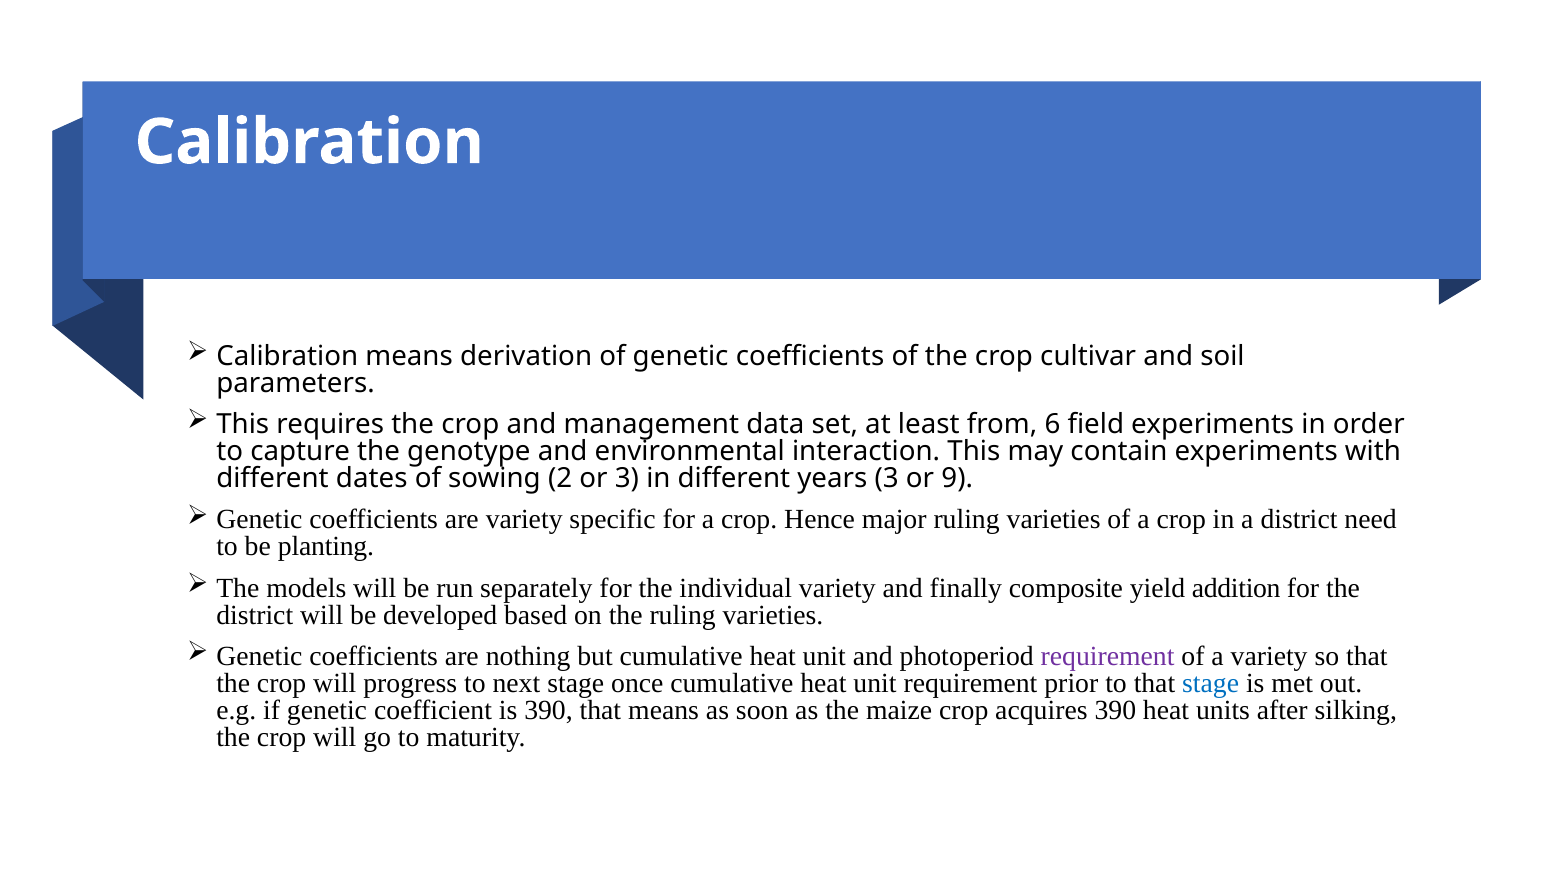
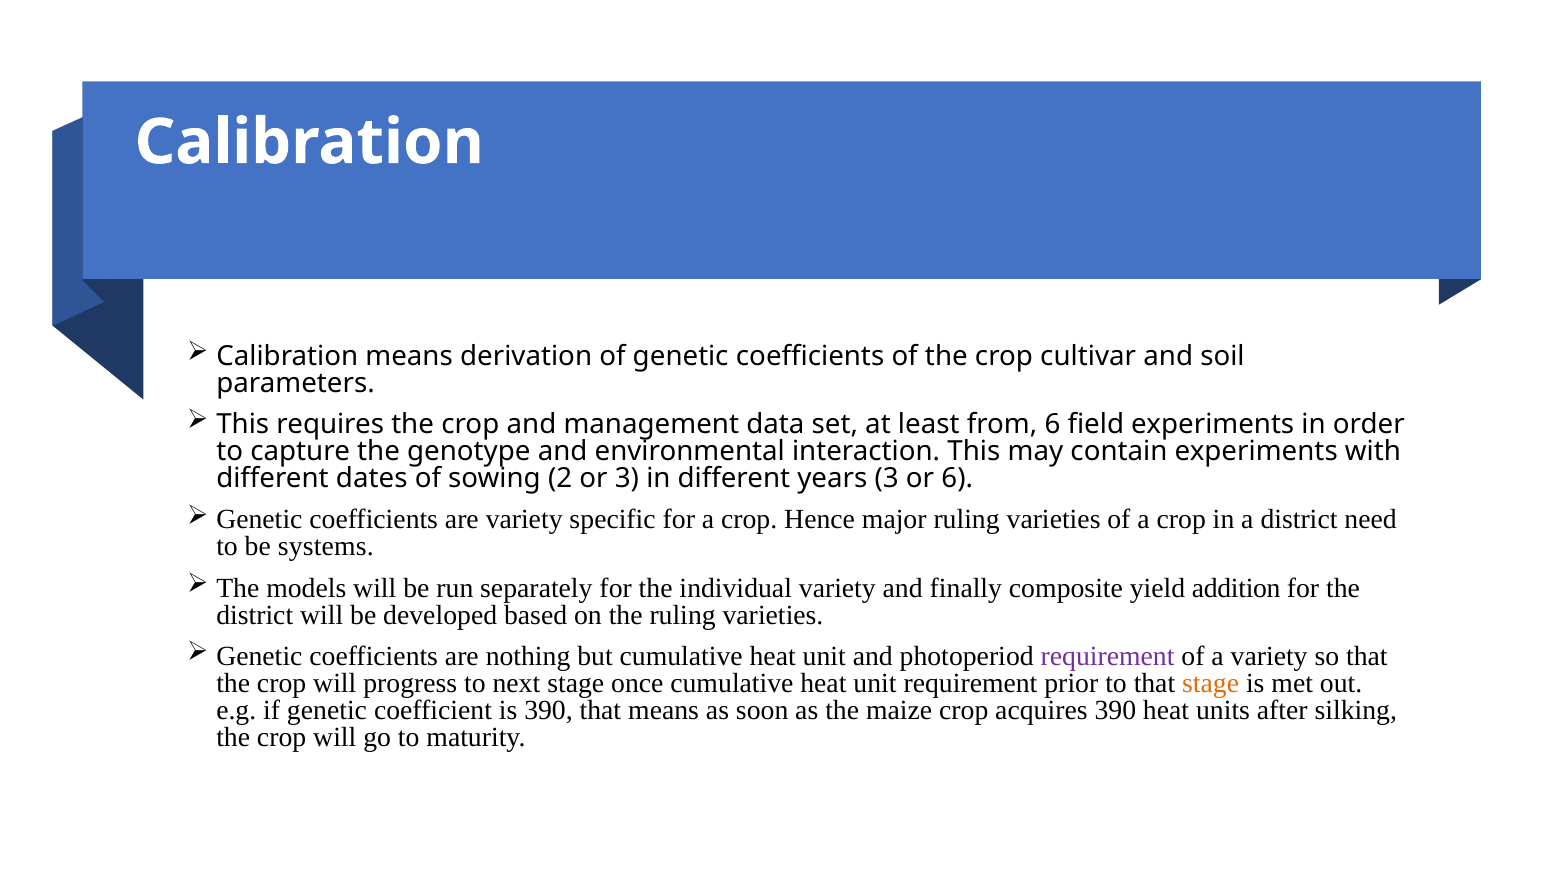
or 9: 9 -> 6 (957, 478)
planting: planting -> systems (326, 547)
stage colour: blue -> orange (1211, 684)
